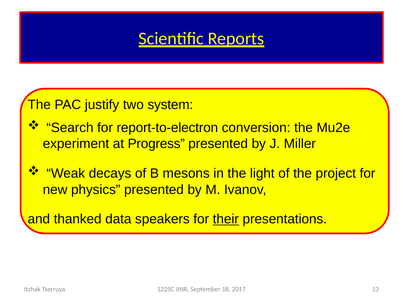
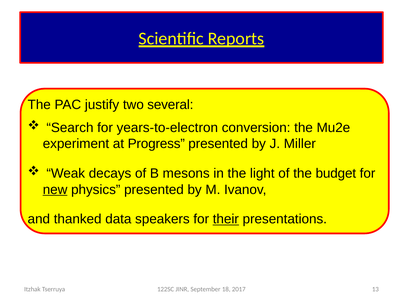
system: system -> several (170, 104)
report-to-electron: report-to-electron -> years-to-electron (167, 127)
project: project -> budget (336, 173)
new underline: none -> present (55, 189)
